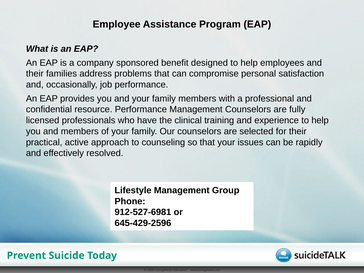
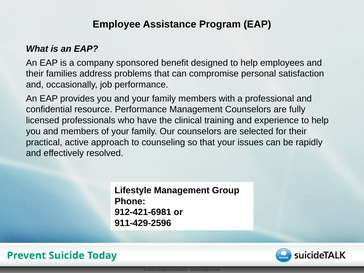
912-527-6981: 912-527-6981 -> 912-421-6981 (143, 212)
645-429-2596: 645-429-2596 -> 911-429-2596 (143, 223)
